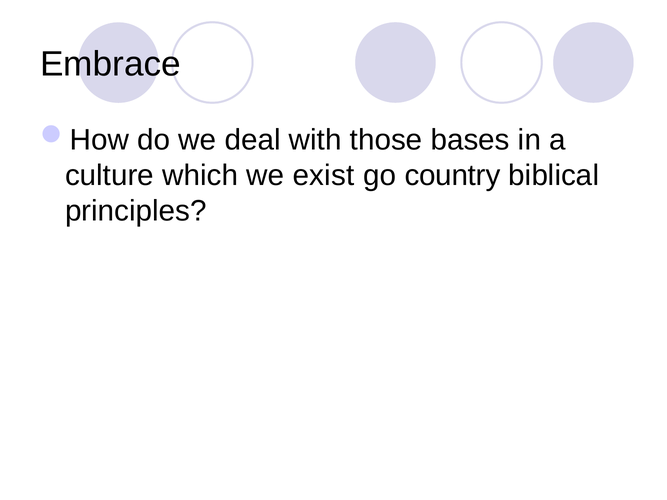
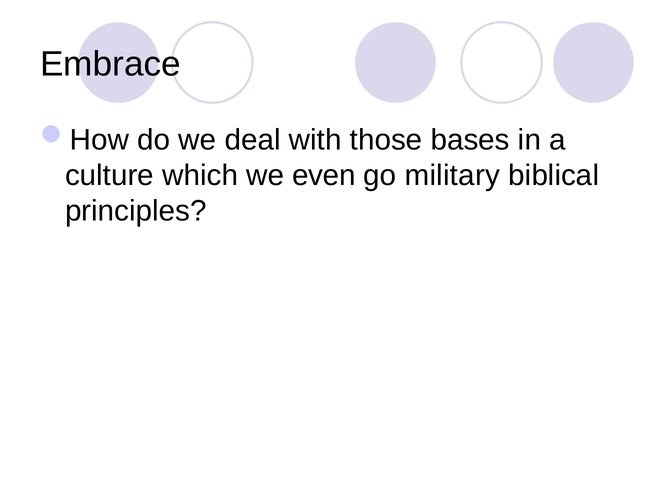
exist: exist -> even (324, 176)
country: country -> military (452, 176)
